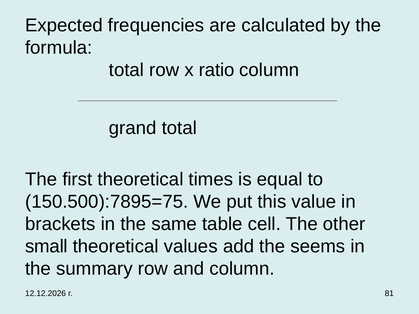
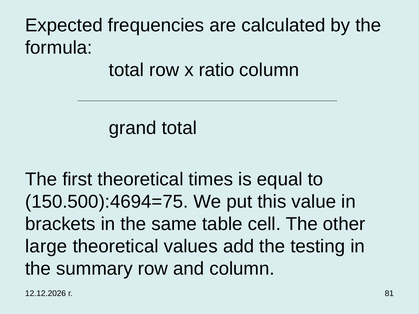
150.500):7895=75: 150.500):7895=75 -> 150.500):4694=75 (107, 202)
small: small -> large (46, 247)
seems: seems -> testing (318, 247)
